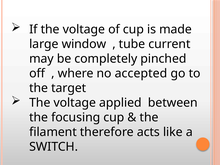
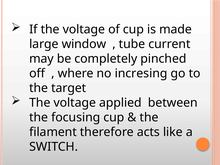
accepted: accepted -> incresing (141, 73)
